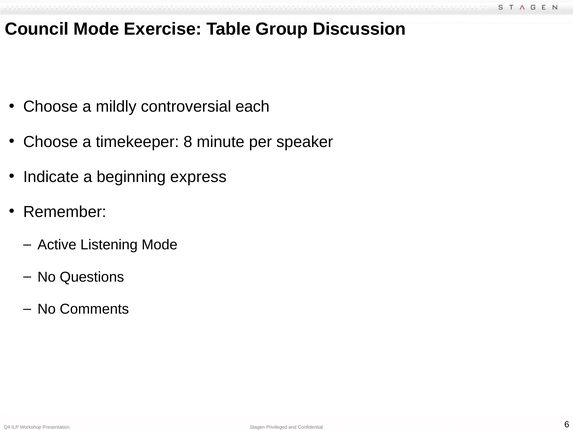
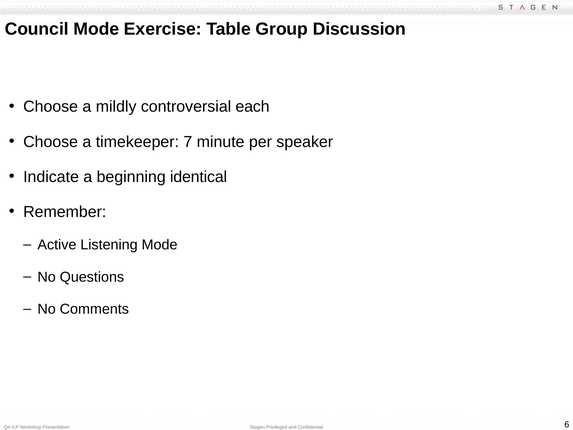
8: 8 -> 7 (188, 142)
express: express -> identical (199, 177)
